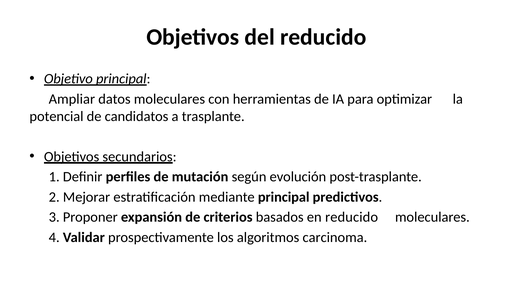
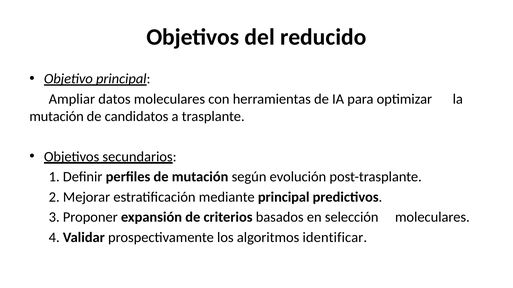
potencial: potencial -> mutación (57, 116)
en reducido: reducido -> selección (352, 218)
carcinoma: carcinoma -> identificar (335, 238)
